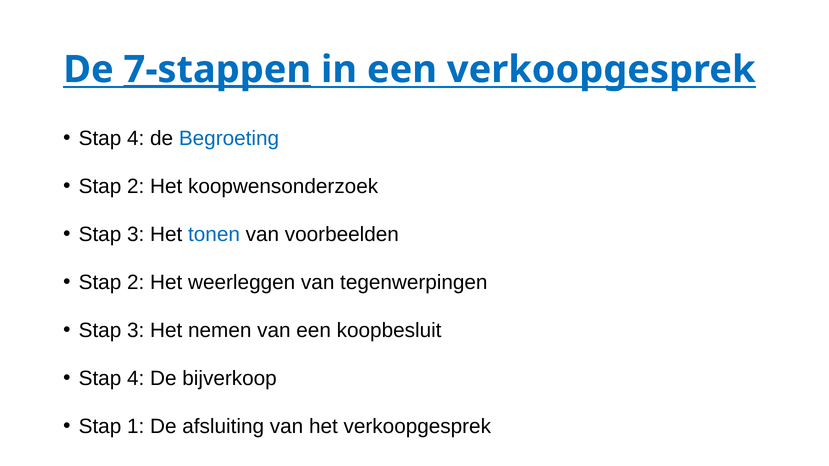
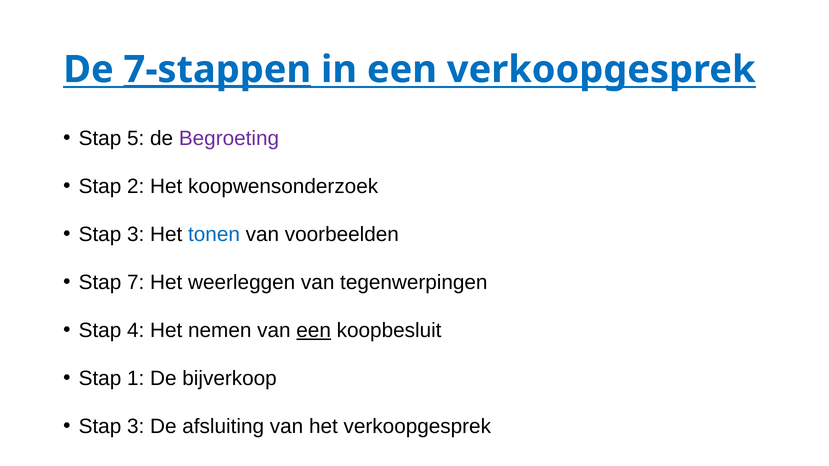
4: 4 -> 5 (136, 138)
Begroeting colour: blue -> purple (229, 138)
2: 2 -> 7 (136, 282)
3: 3 -> 4 (136, 331)
een underline: none -> present (314, 331)
4: 4 -> 1 (136, 379)
1: 1 -> 3 (136, 427)
